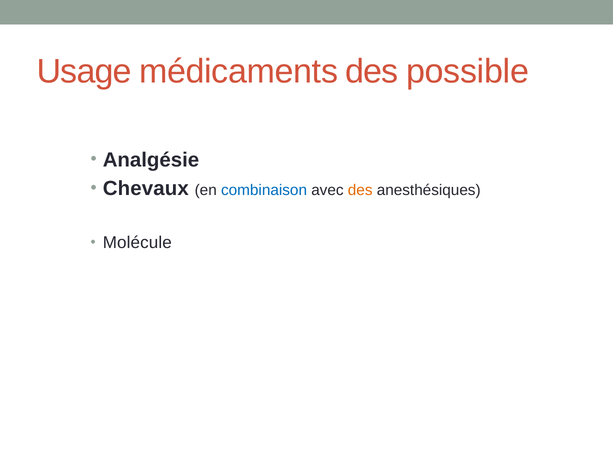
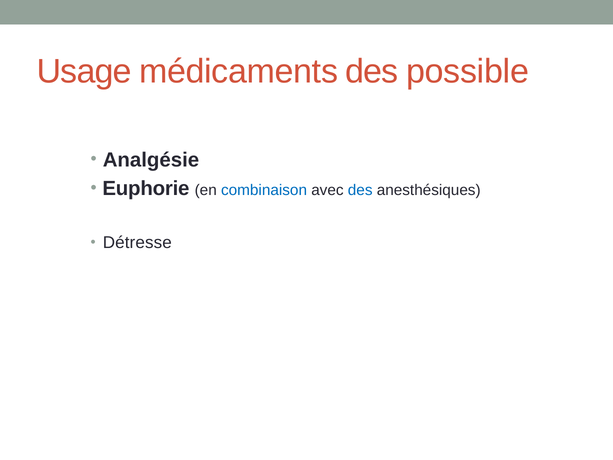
Chevaux: Chevaux -> Euphorie (146, 188)
des colour: orange -> blue (360, 190)
Molécule: Molécule -> Détresse (137, 243)
